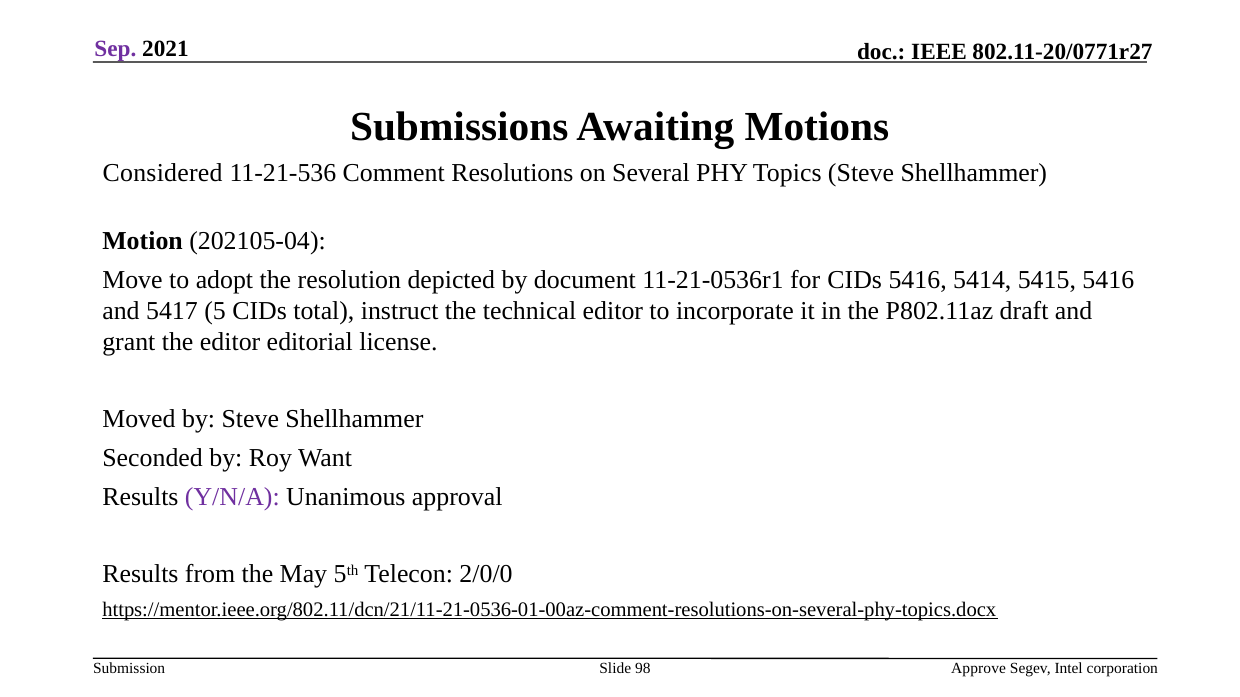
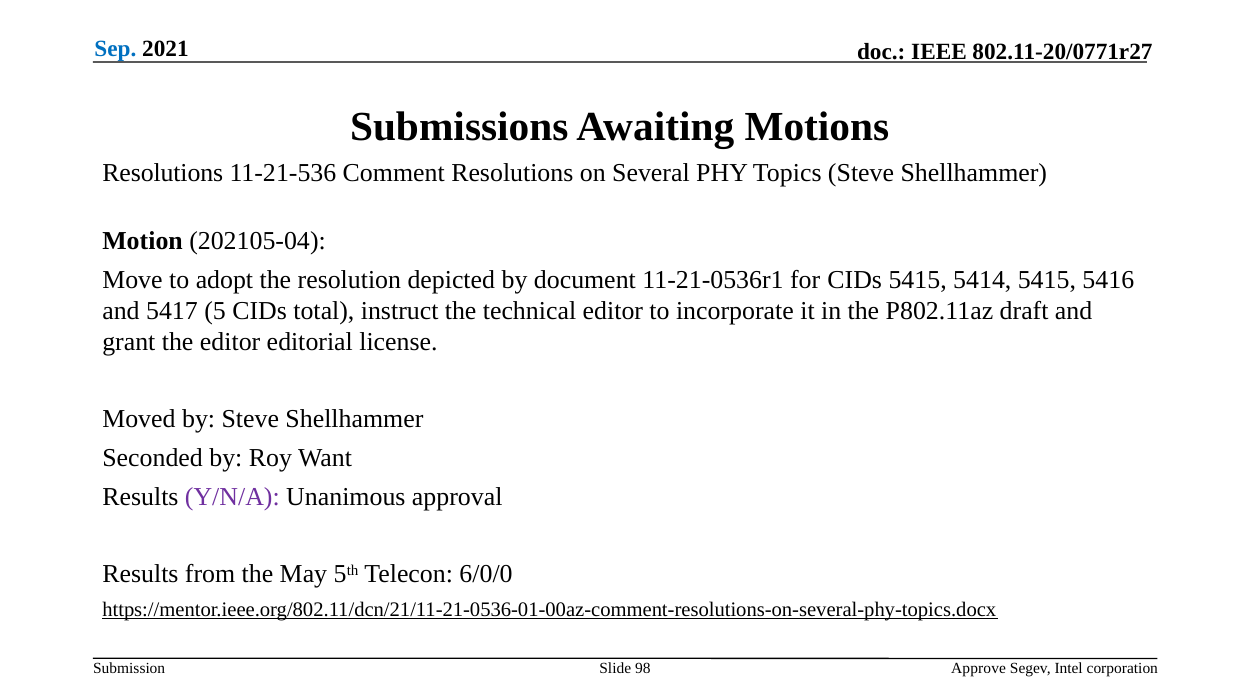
Sep colour: purple -> blue (115, 49)
Considered: Considered -> Resolutions (163, 173)
CIDs 5416: 5416 -> 5415 (918, 280)
2/0/0: 2/0/0 -> 6/0/0 (486, 575)
